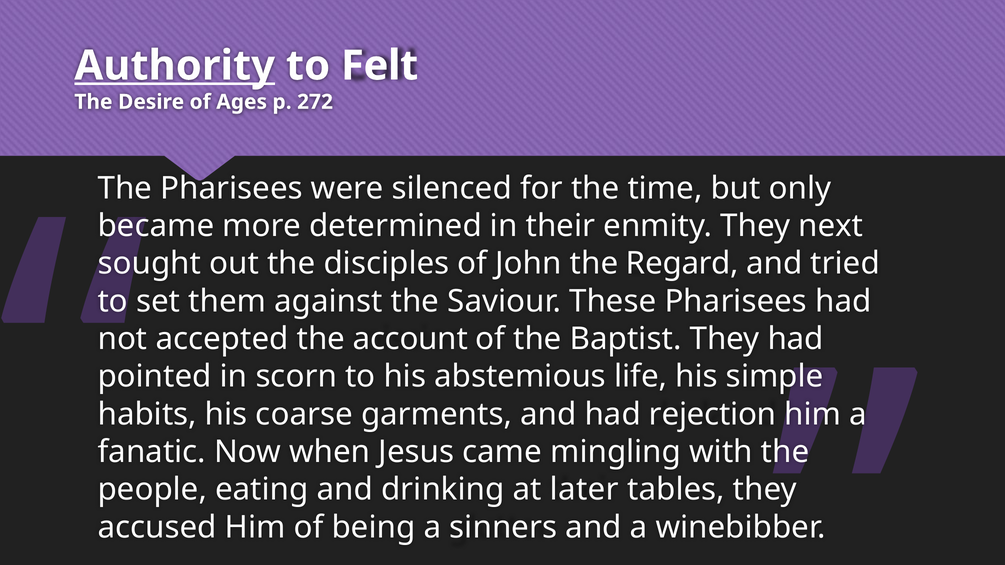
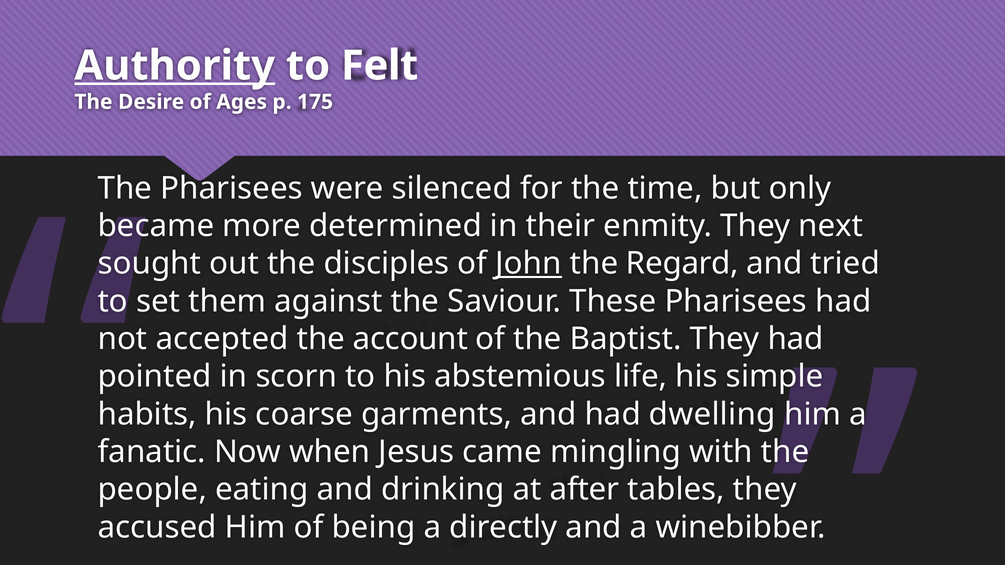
272: 272 -> 175 (315, 102)
John underline: none -> present (529, 264)
rejection: rejection -> dwelling (712, 415)
later: later -> after (585, 490)
sinners: sinners -> directly (503, 528)
